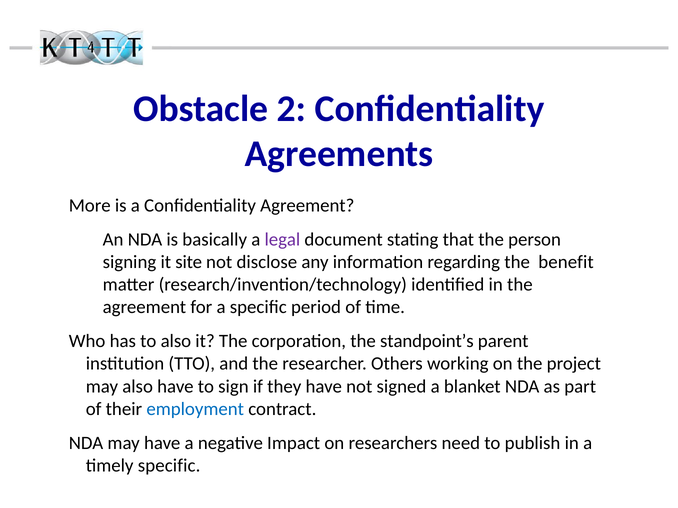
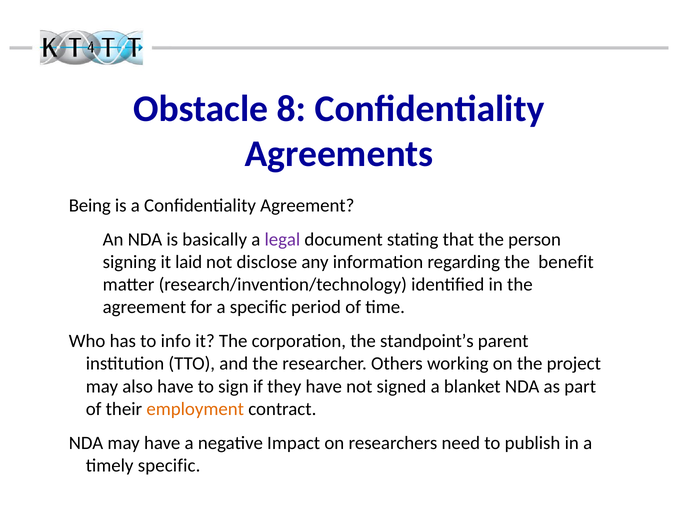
2: 2 -> 8 (292, 109)
More: More -> Being (90, 206)
site: site -> laid (189, 262)
to also: also -> info (176, 342)
employment colour: blue -> orange (195, 409)
